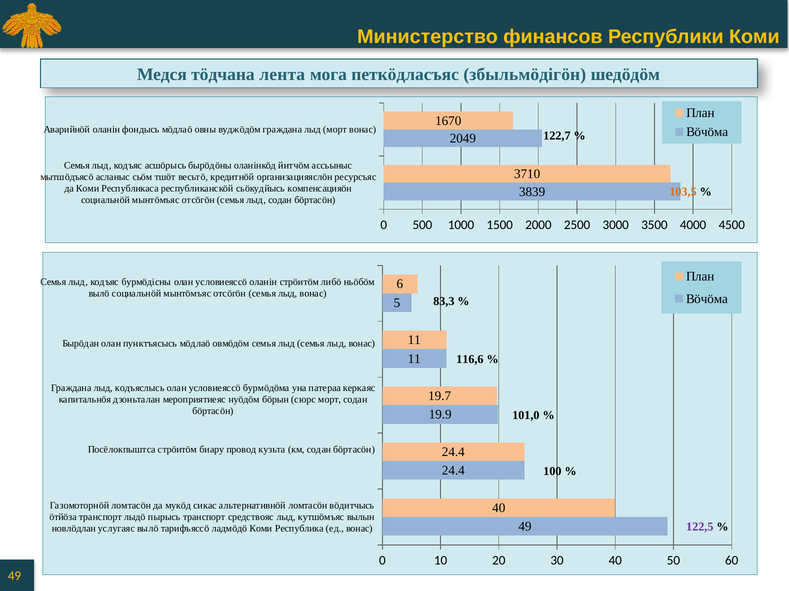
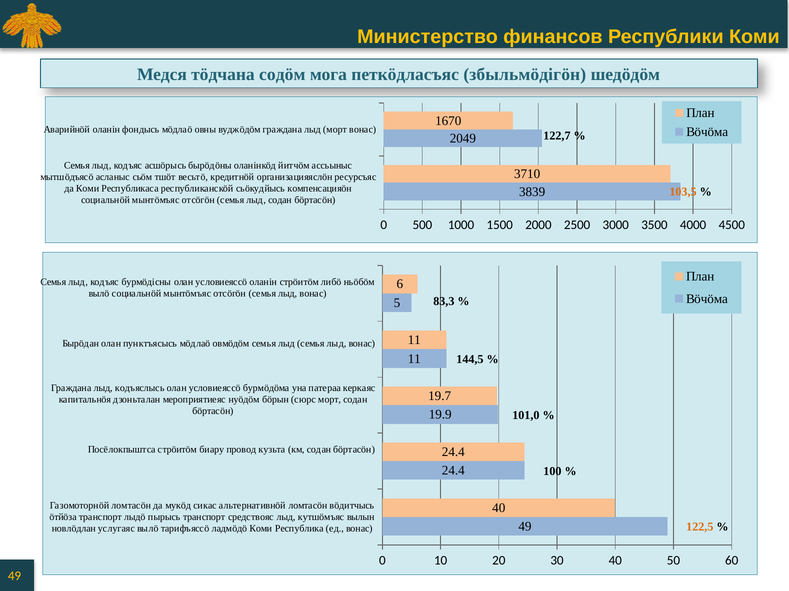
лента: лента -> содӧм (282, 75)
116,6: 116,6 -> 144,5 (470, 360)
122,5 colour: purple -> orange (700, 528)
